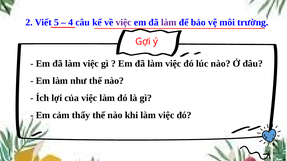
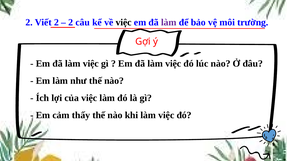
Viết 5: 5 -> 2 (56, 23)
4: 4 -> 2 (71, 23)
việc colour: purple -> black (124, 23)
